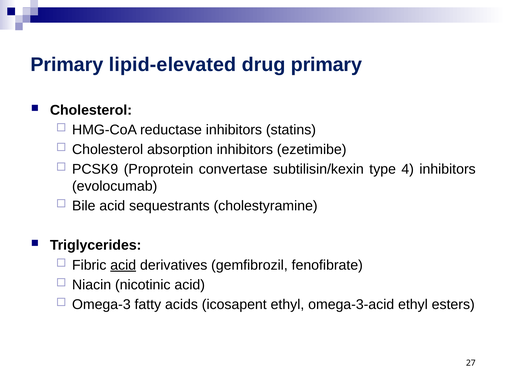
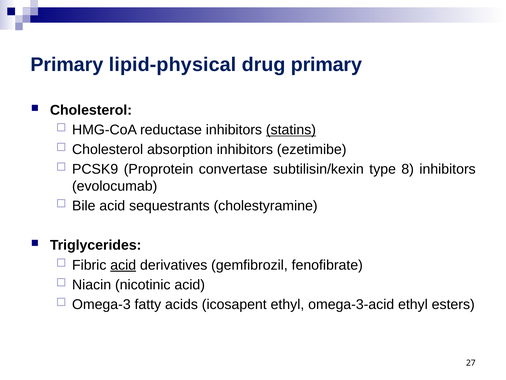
lipid-elevated: lipid-elevated -> lipid-physical (173, 65)
statins underline: none -> present (291, 130)
4: 4 -> 8 (408, 169)
